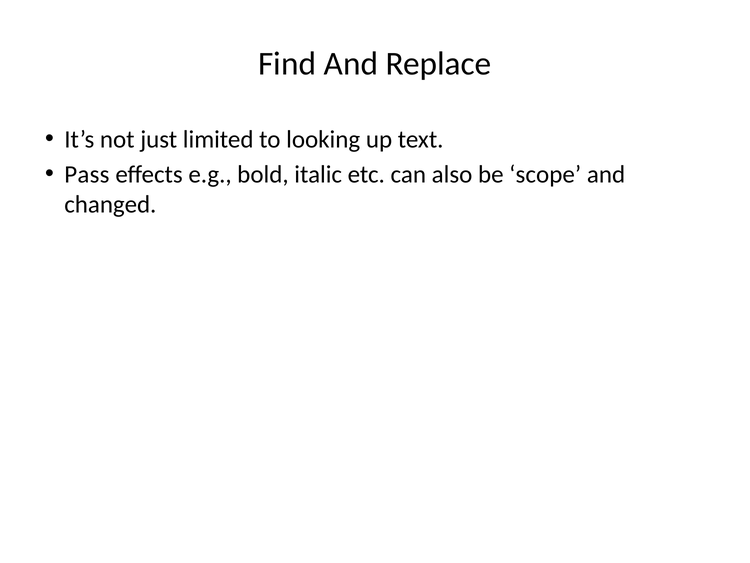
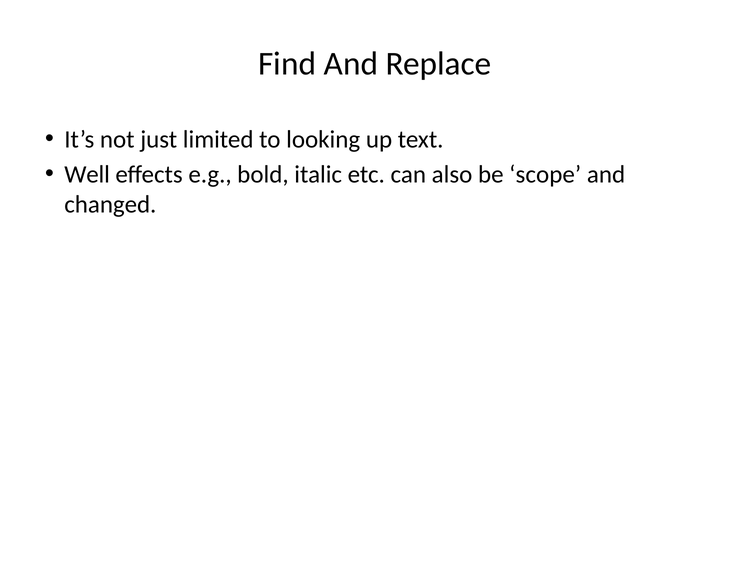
Pass: Pass -> Well (87, 174)
